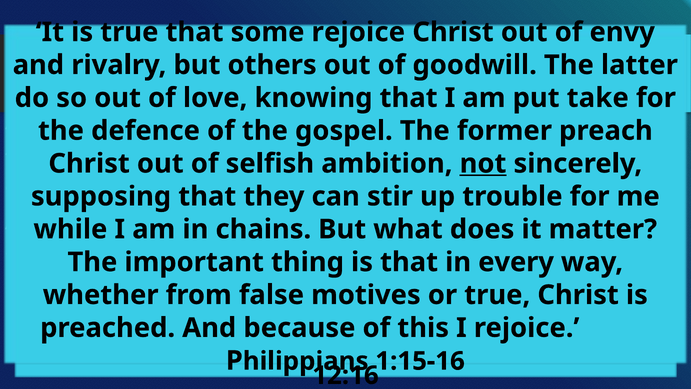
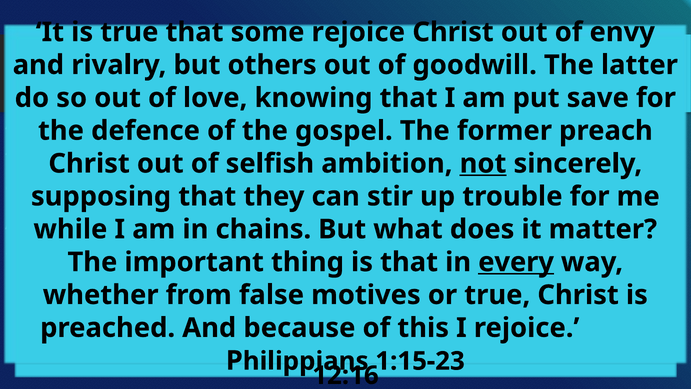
take: take -> save (598, 98)
every underline: none -> present (516, 262)
1:15-16: 1:15-16 -> 1:15-23 (420, 361)
